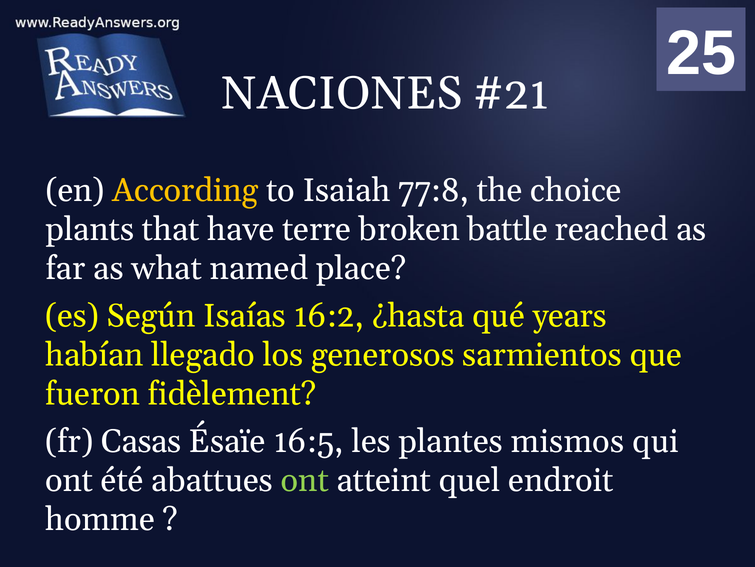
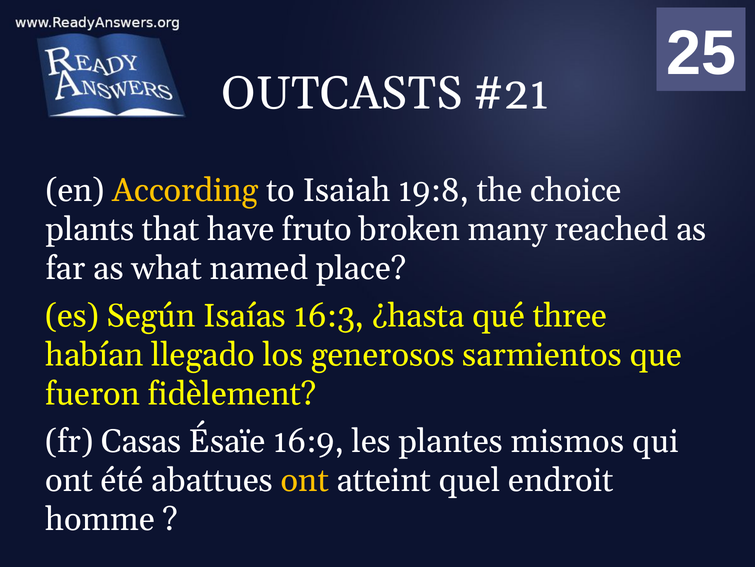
NACIONES: NACIONES -> OUTCASTS (342, 93)
77:8: 77:8 -> 19:8 (434, 190)
terre: terre -> fruto (317, 229)
battle: battle -> many (508, 229)
16:2: 16:2 -> 16:3 (329, 315)
years: years -> three (570, 315)
16:5: 16:5 -> 16:9 (309, 441)
ont colour: light green -> yellow (305, 480)
